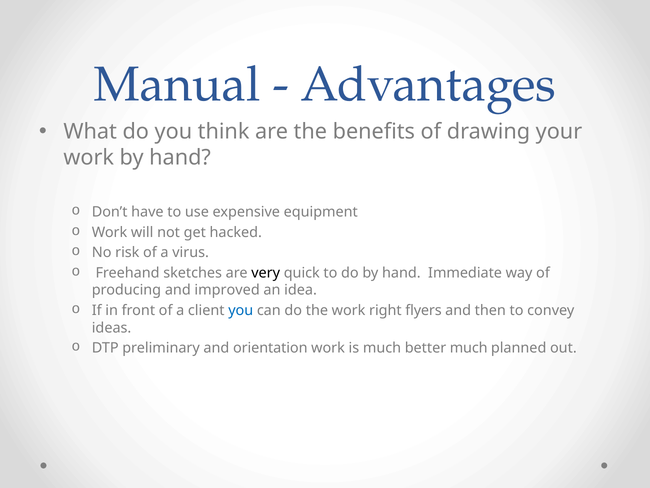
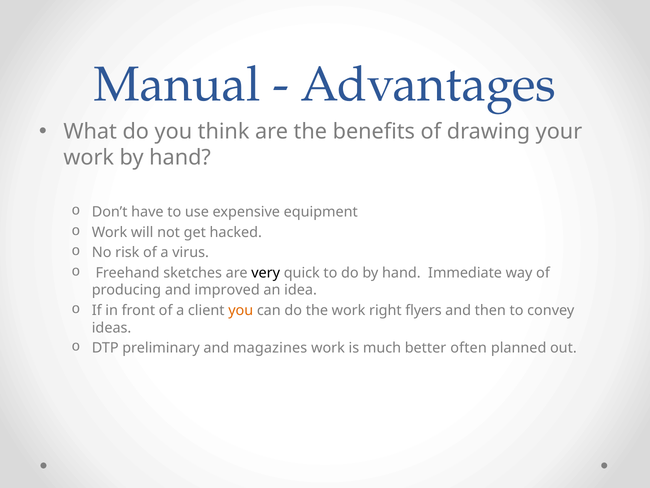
you colour: blue -> orange (241, 310)
orientation: orientation -> magazines (270, 348)
better much: much -> often (469, 348)
